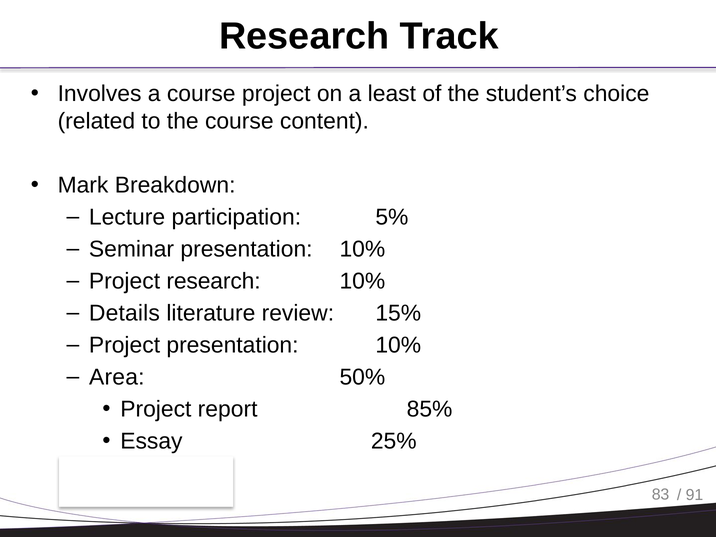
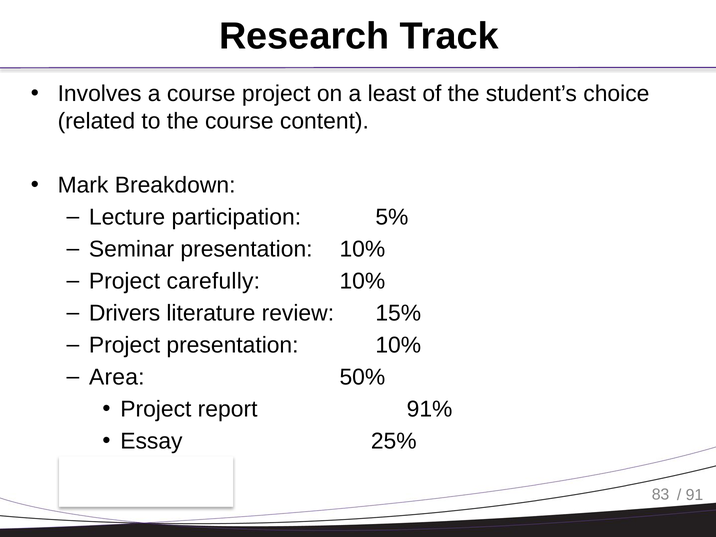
Project research: research -> carefully (213, 281)
Details: Details -> Drivers (125, 313)
85%: 85% -> 91% (430, 409)
